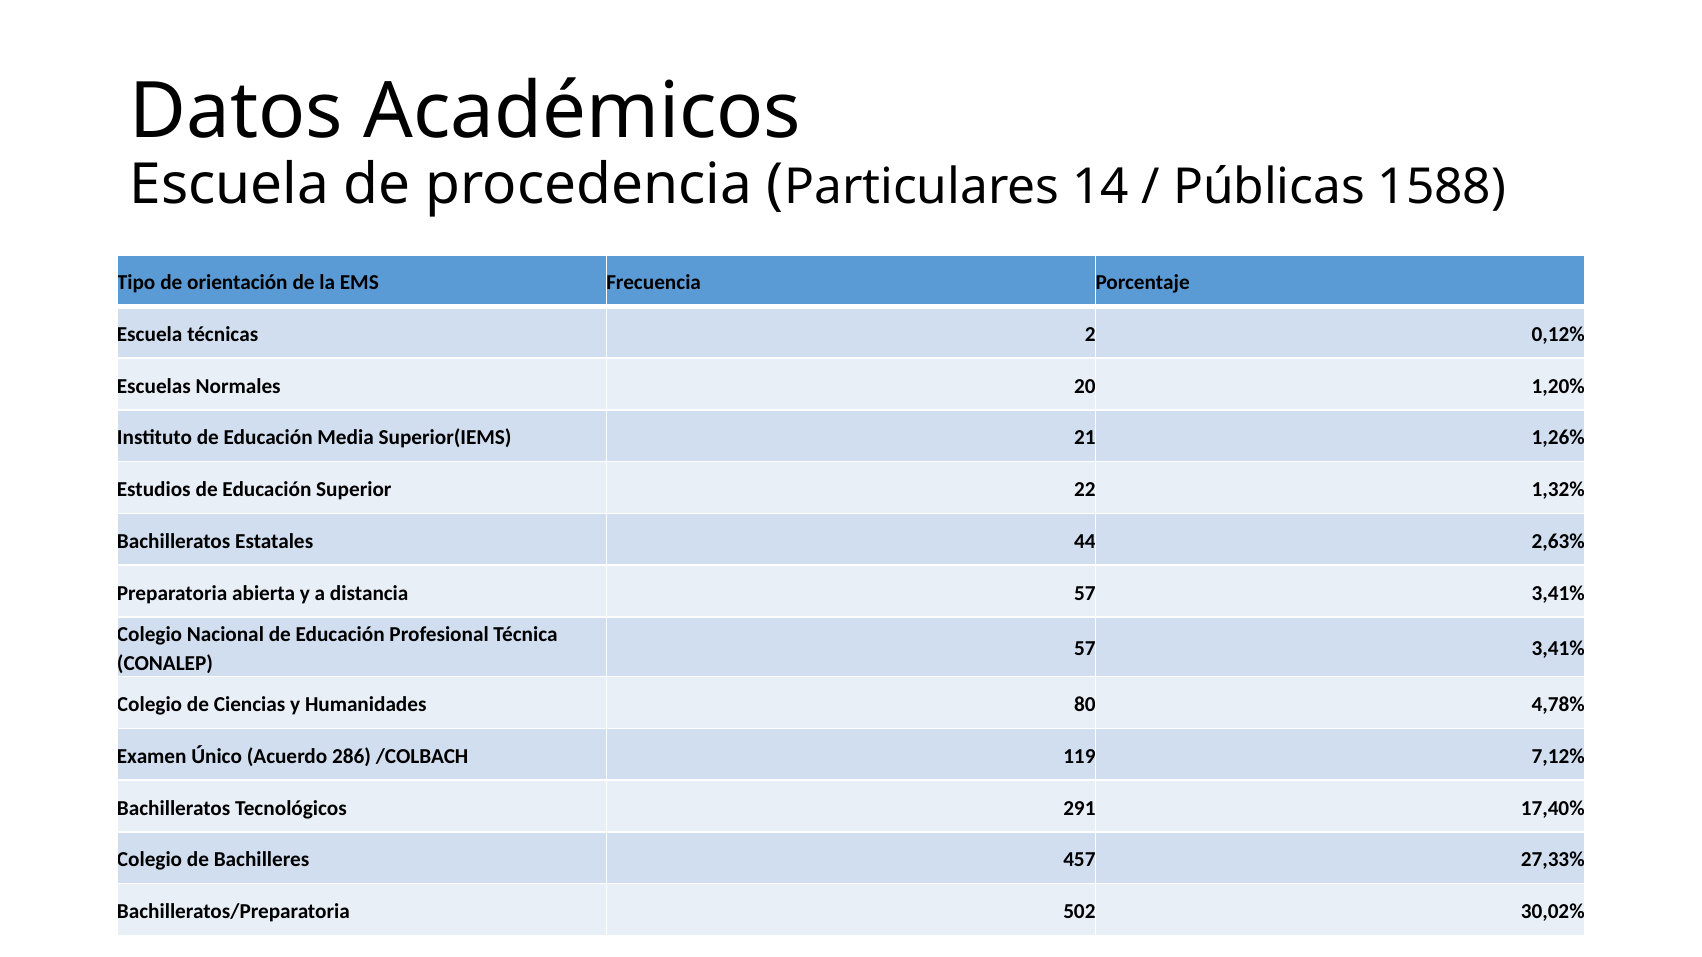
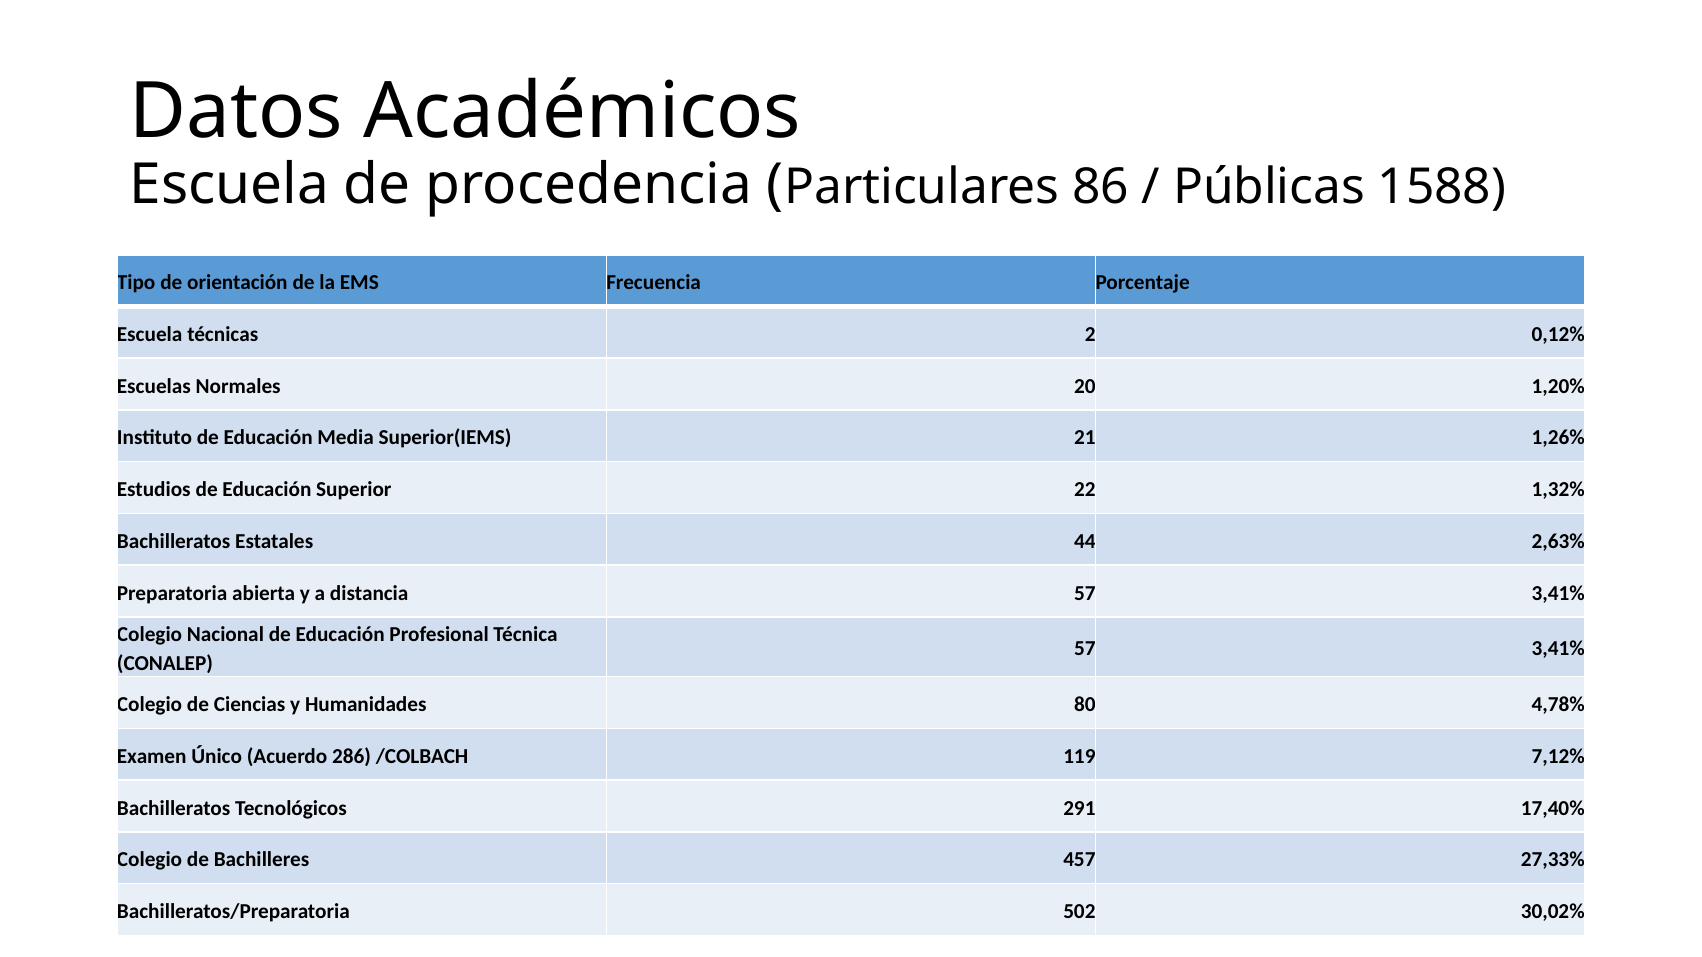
14: 14 -> 86 (1101, 188)
